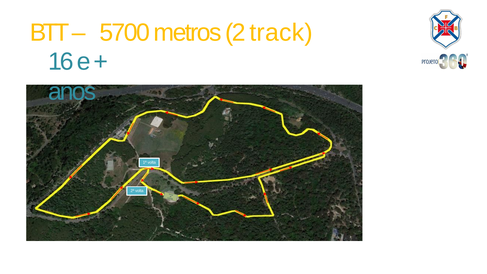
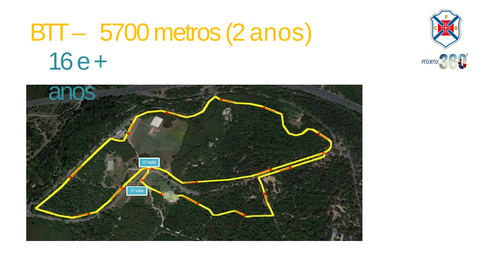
2 track: track -> anos (281, 33)
